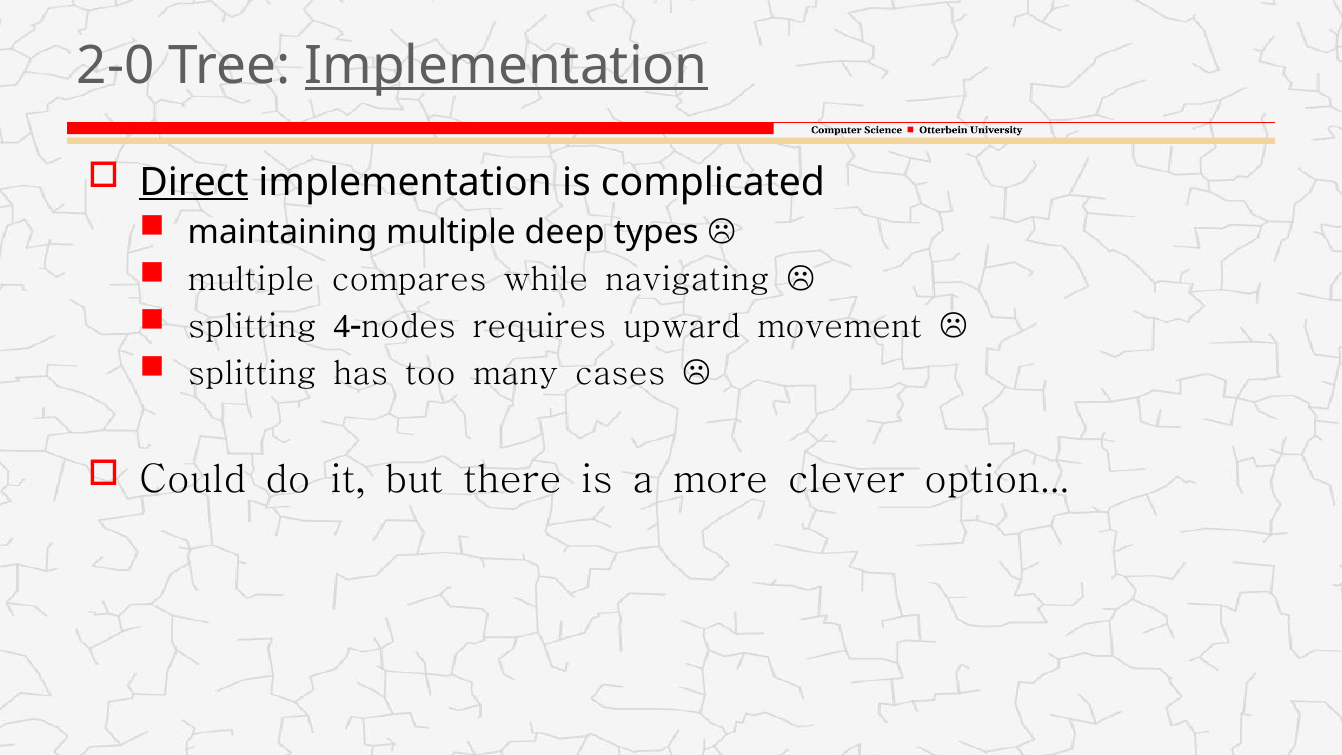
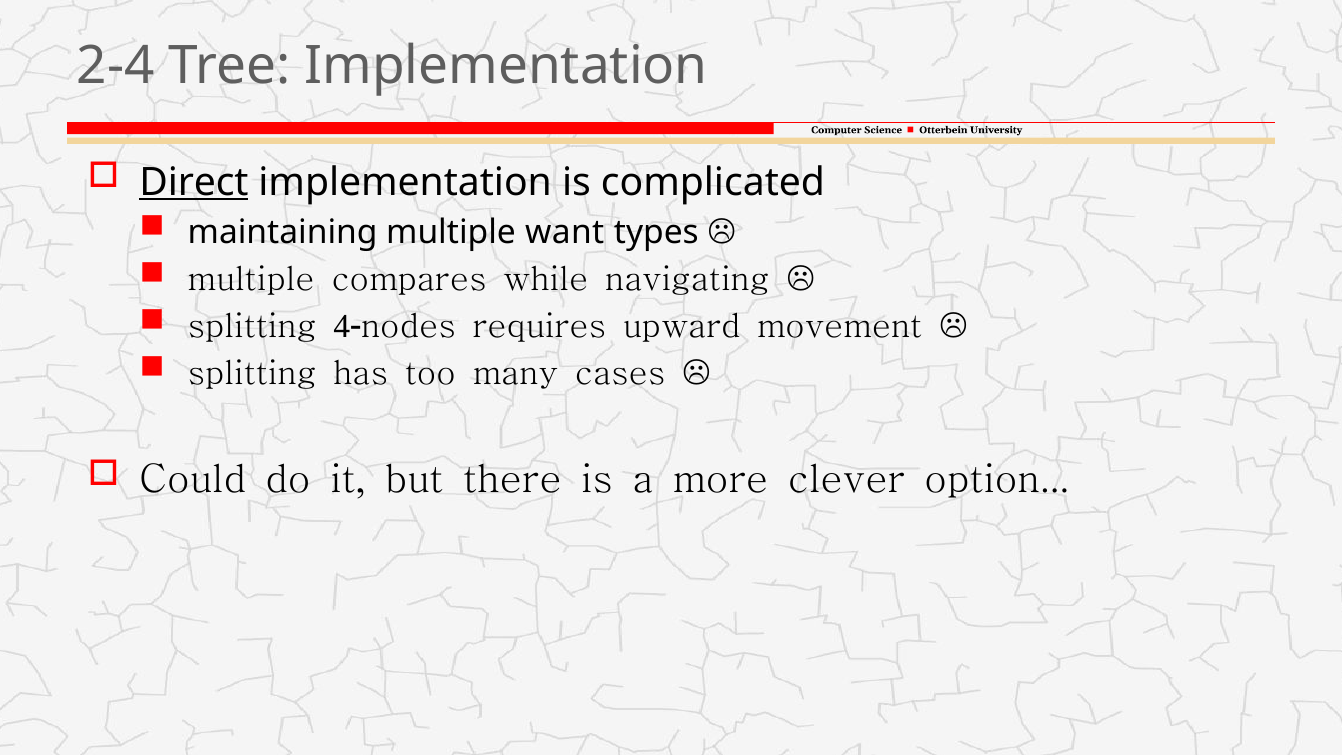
2-0: 2-0 -> 2-4 (116, 66)
Implementation underline: present -> none (506, 66)
deep: deep -> want (565, 232)
